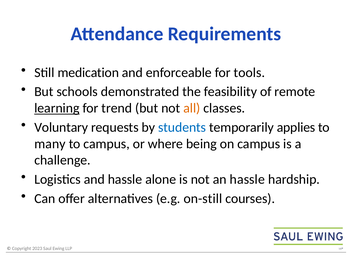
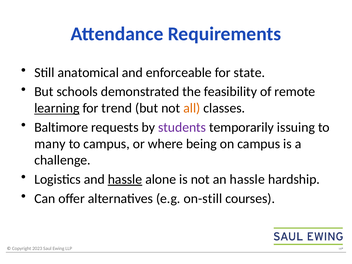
medication: medication -> anatomical (88, 73)
tools: tools -> state (249, 73)
Voluntary: Voluntary -> Baltimore (61, 127)
students colour: blue -> purple (182, 127)
applies: applies -> issuing (296, 127)
hassle underline: none -> present (125, 179)
